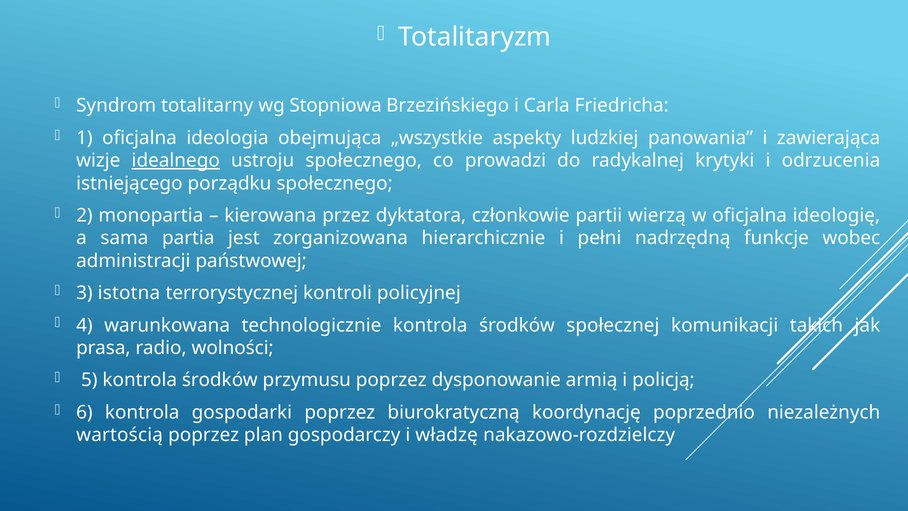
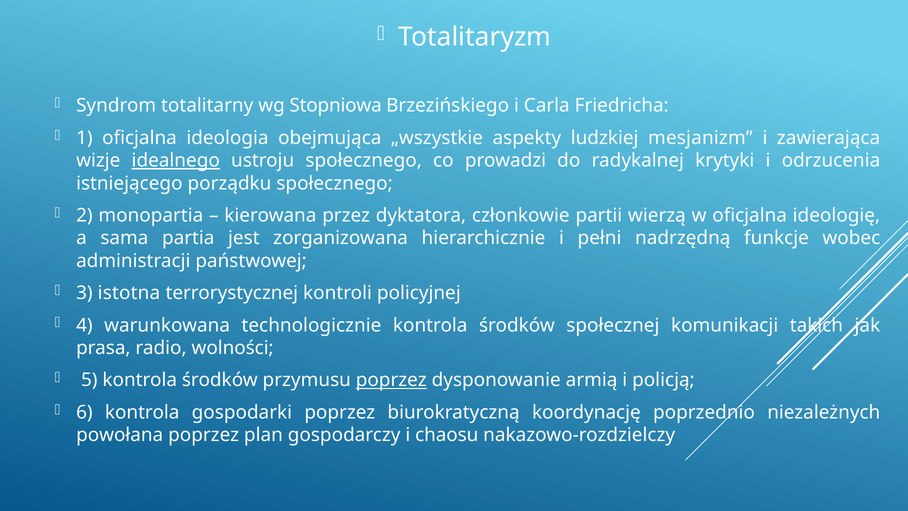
panowania: panowania -> mesjanizm (700, 138)
poprzez underline: none -> present (391, 380)
wartością: wartością -> powołana (120, 435)
władzę: władzę -> chaosu (447, 435)
